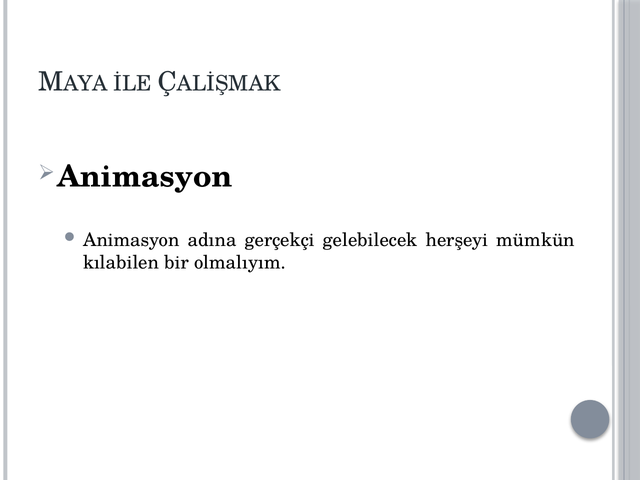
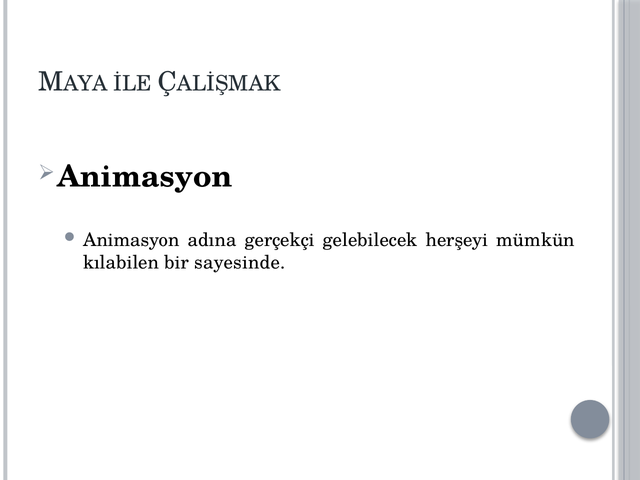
olmalıyım: olmalıyım -> sayesinde (240, 263)
